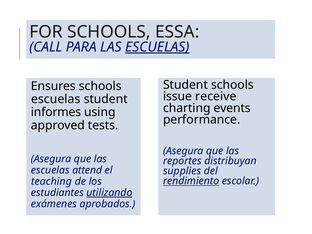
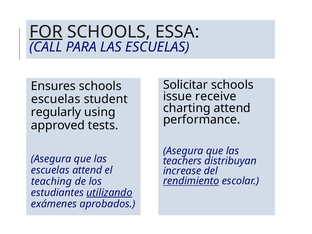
FOR underline: none -> present (46, 32)
ESCUELAS underline: present -> none (157, 47)
Student: Student -> Solicitar (185, 85)
charting events: events -> attend (232, 108)
informes: informes -> regularly (56, 112)
reportes: reportes -> teachers (182, 161)
supplies: supplies -> increase (182, 171)
